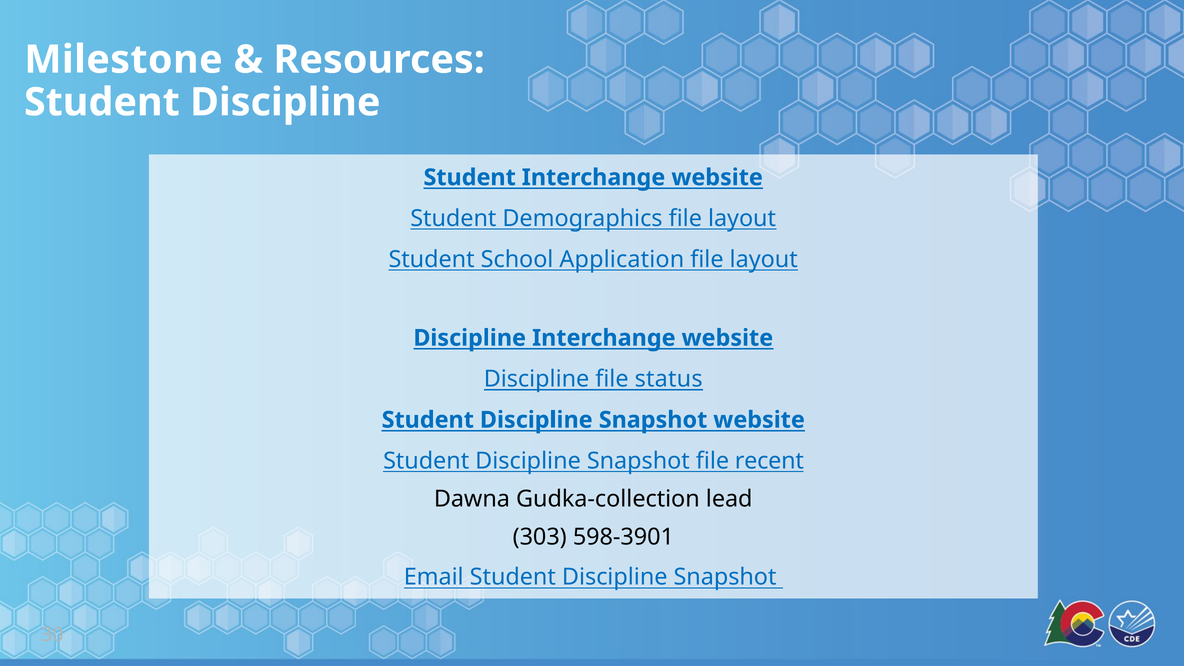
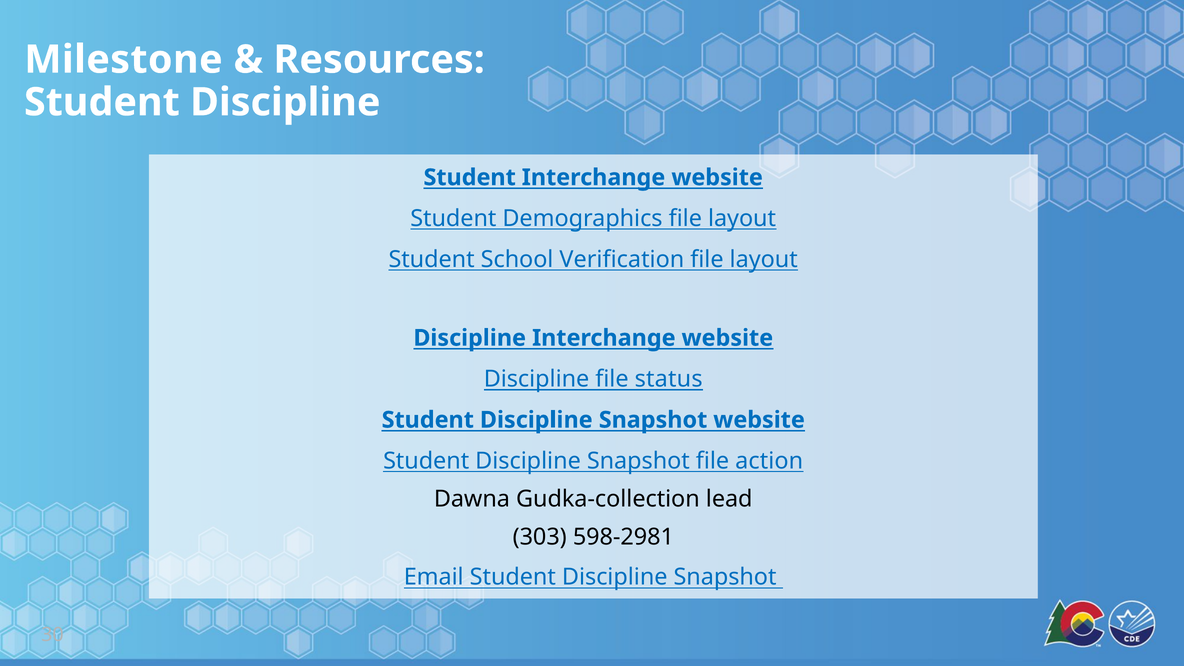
Application: Application -> Verification (622, 259)
recent: recent -> action (769, 461)
598-3901: 598-3901 -> 598-2981 (623, 537)
